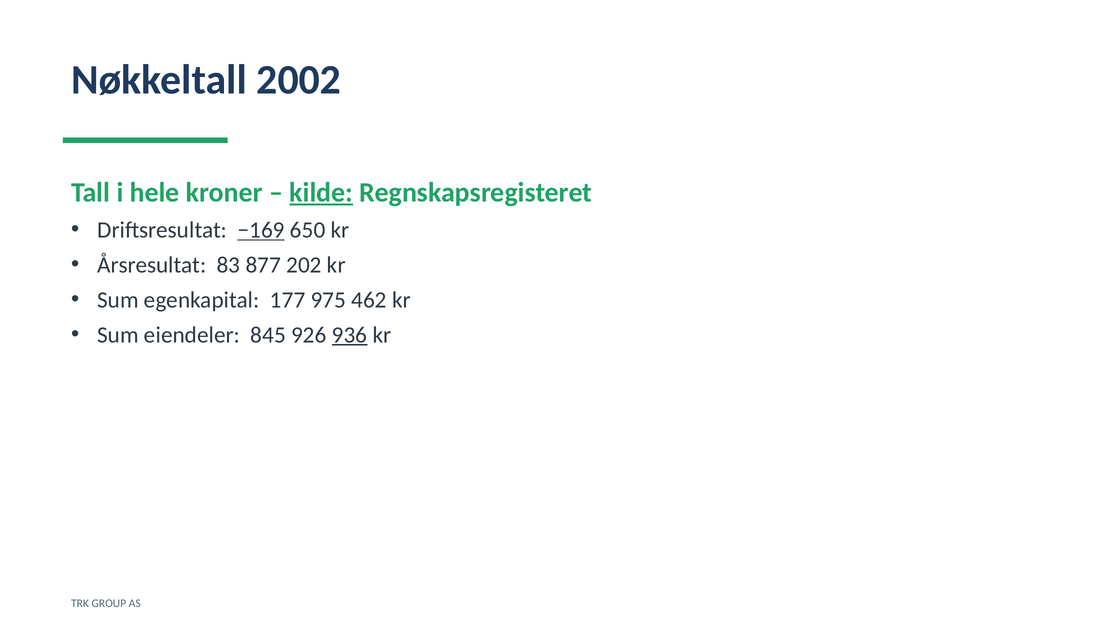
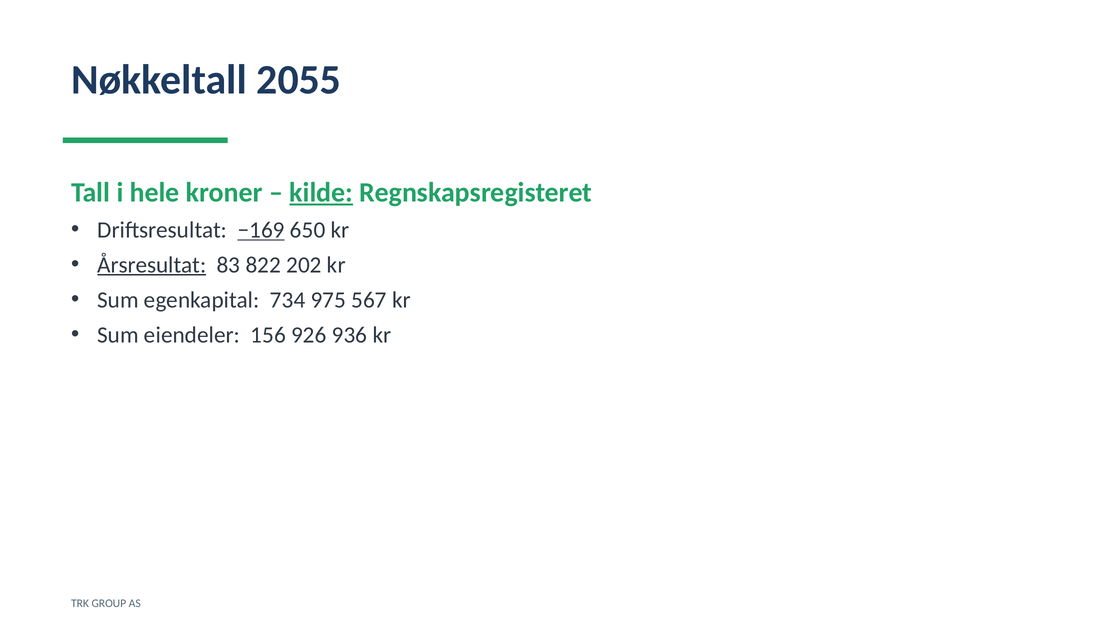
2002: 2002 -> 2055 (299, 80)
Årsresultat underline: none -> present (152, 265)
877: 877 -> 822 (263, 265)
177: 177 -> 734 (288, 300)
462: 462 -> 567 (369, 300)
845: 845 -> 156 (268, 334)
936 underline: present -> none (349, 334)
